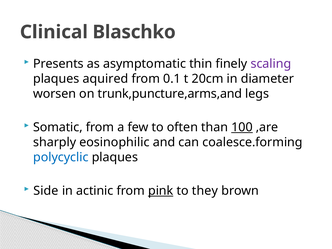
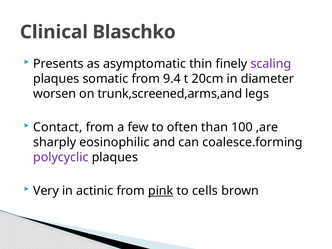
aquired: aquired -> somatic (105, 79)
0.1: 0.1 -> 9.4 (172, 79)
trunk,puncture,arms,and: trunk,puncture,arms,and -> trunk,screened,arms,and (170, 94)
Somatic: Somatic -> Contact (58, 127)
100 underline: present -> none (242, 127)
polycyclic colour: blue -> purple (61, 157)
Side: Side -> Very (46, 191)
they: they -> cells (205, 191)
